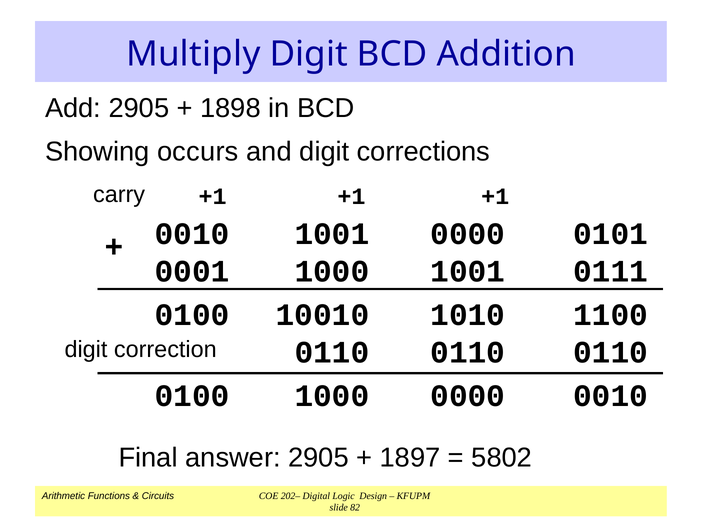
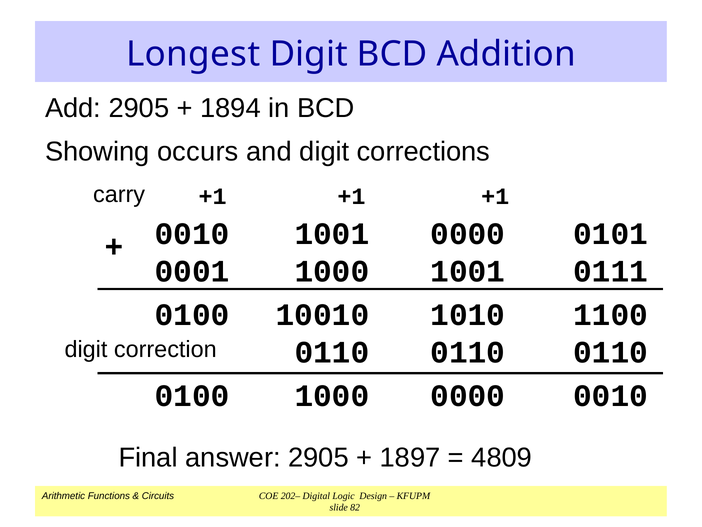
Multiply: Multiply -> Longest (193, 54)
1898: 1898 -> 1894 (231, 108)
5802: 5802 -> 4809 (502, 457)
